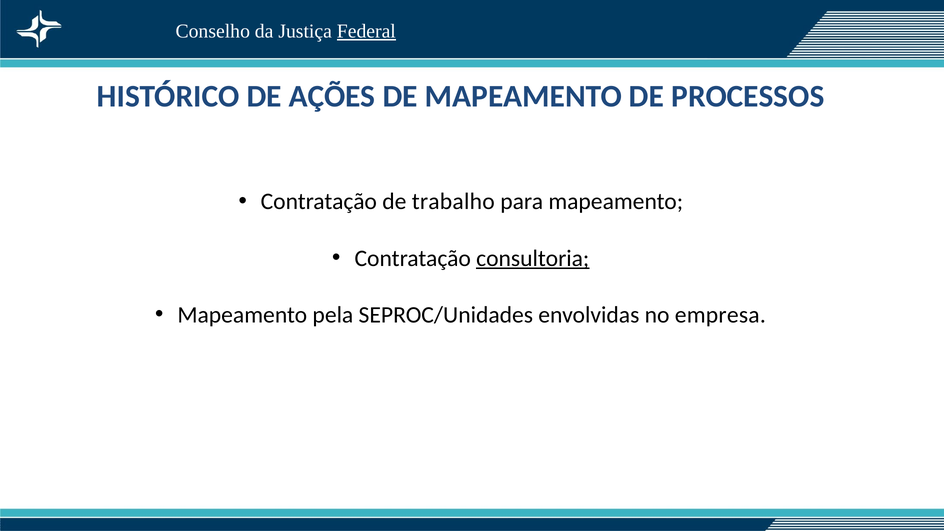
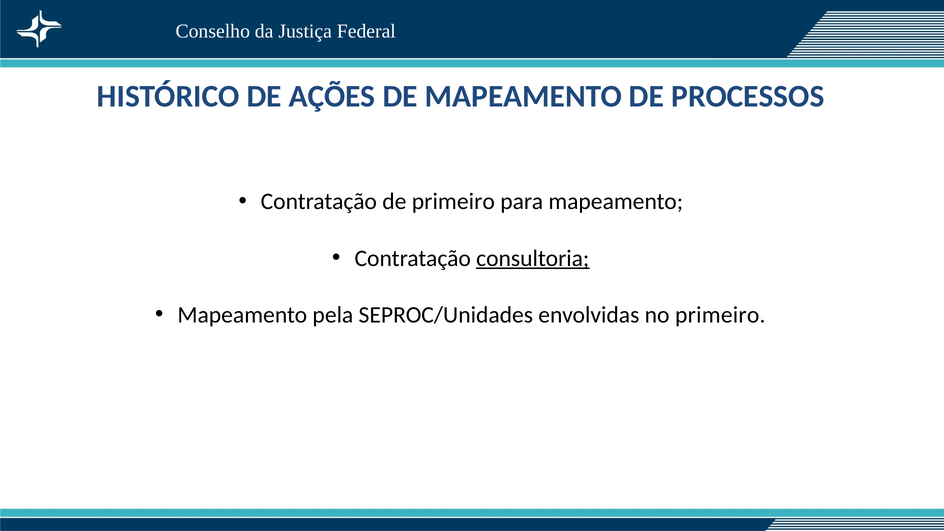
Federal underline: present -> none (366, 31)
de trabalho: trabalho -> primeiro (453, 202)
no empresa: empresa -> primeiro (720, 315)
